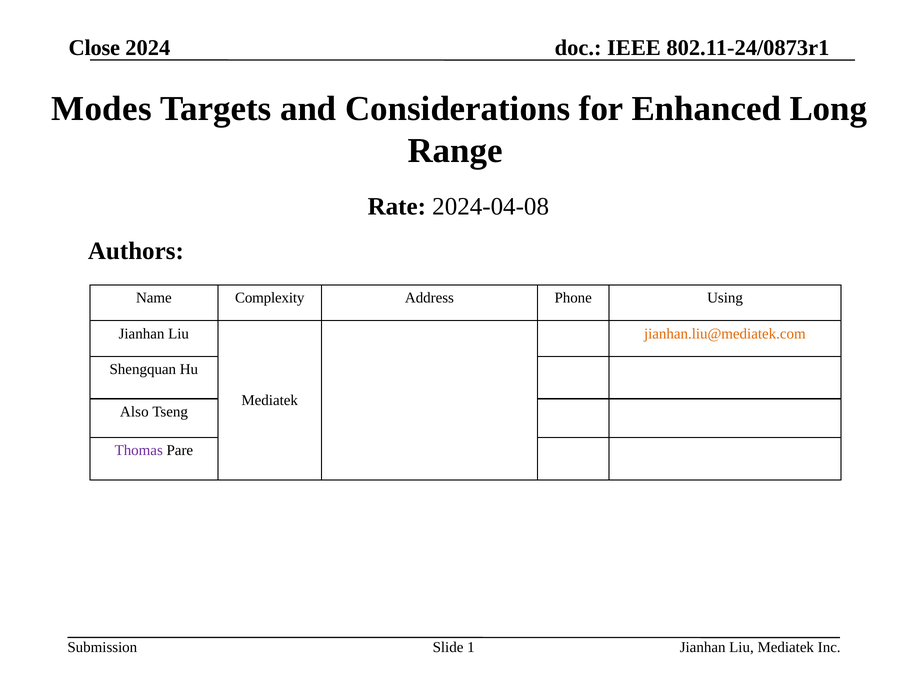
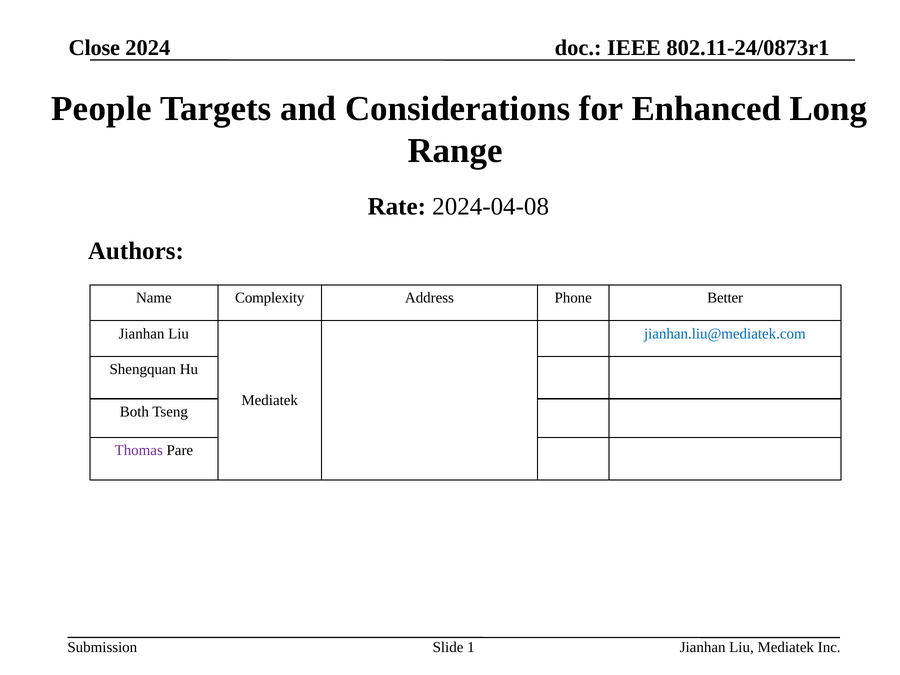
Modes: Modes -> People (101, 109)
Using: Using -> Better (725, 298)
jianhan.liu@mediatek.com colour: orange -> blue (725, 334)
Also: Also -> Both (134, 412)
